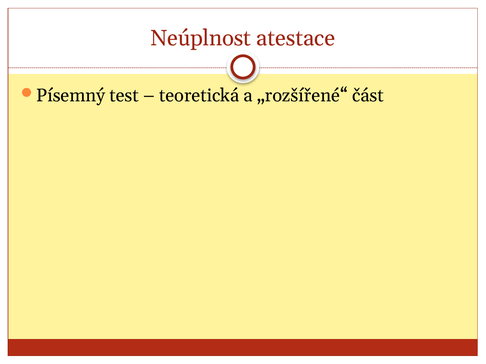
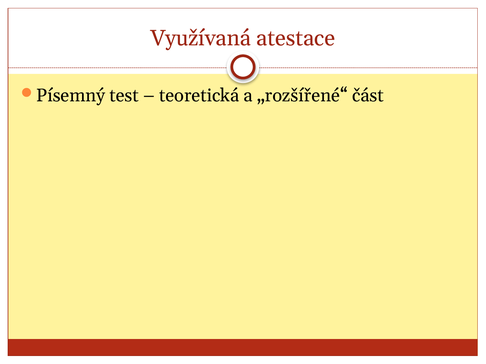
Neúplnost: Neúplnost -> Využívaná (201, 38)
